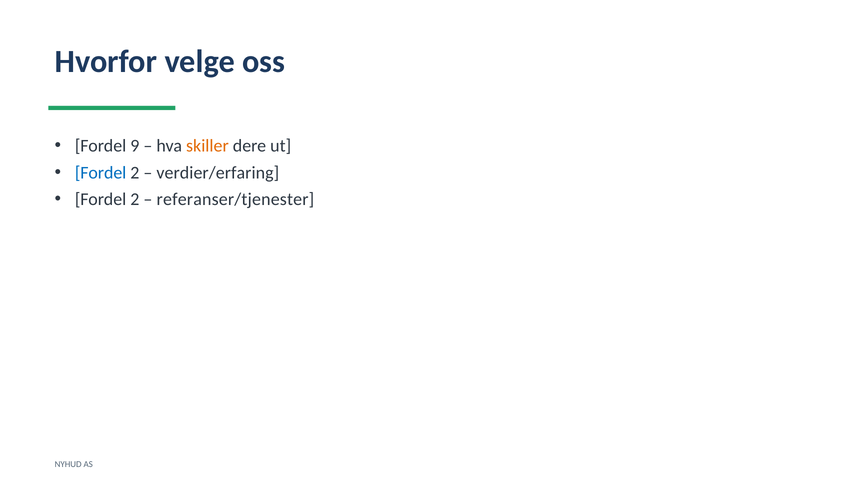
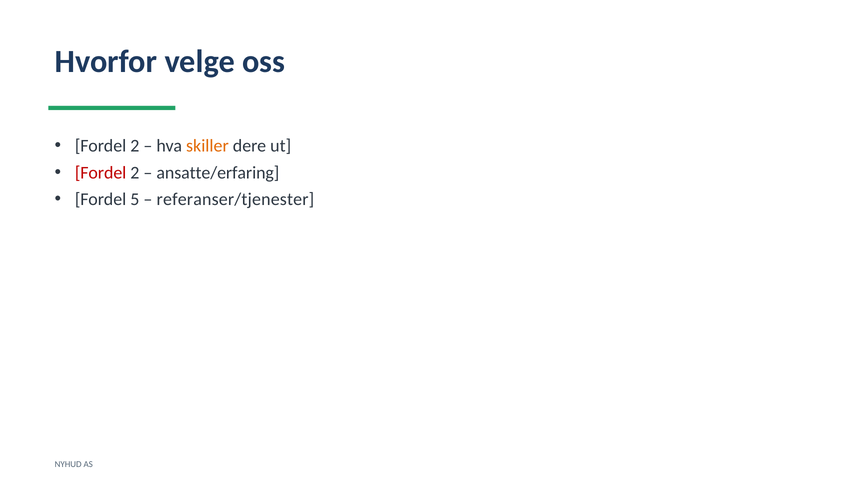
9: 9 -> 2 (135, 146)
Fordel colour: blue -> red (101, 173)
verdier/erfaring: verdier/erfaring -> ansatte/erfaring (218, 173)
2: 2 -> 5 (135, 199)
